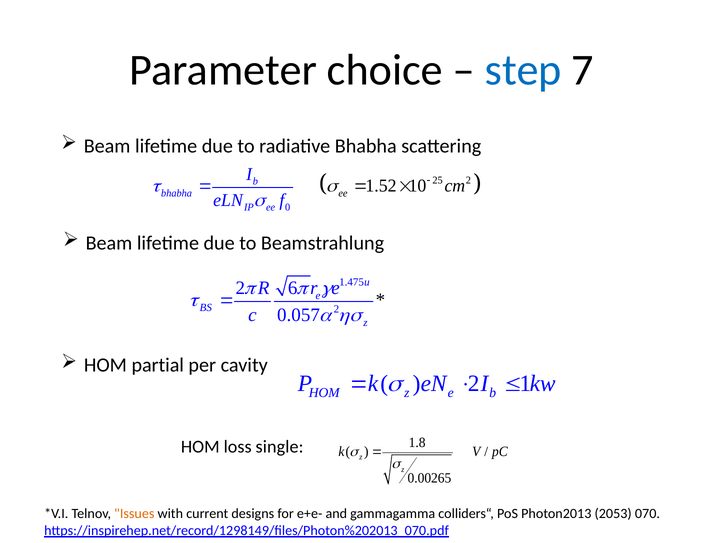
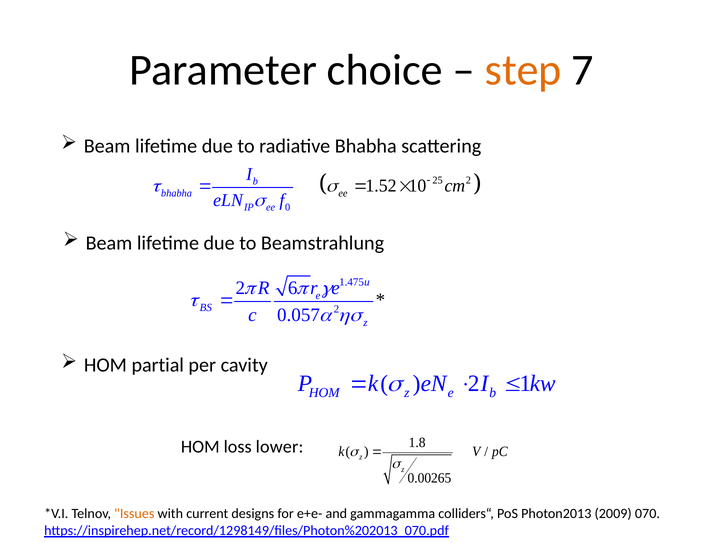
step colour: blue -> orange (523, 70)
single: single -> lower (280, 447)
2053: 2053 -> 2009 (613, 514)
